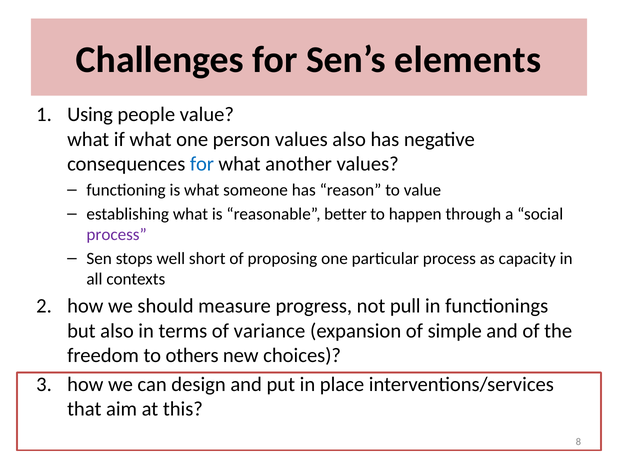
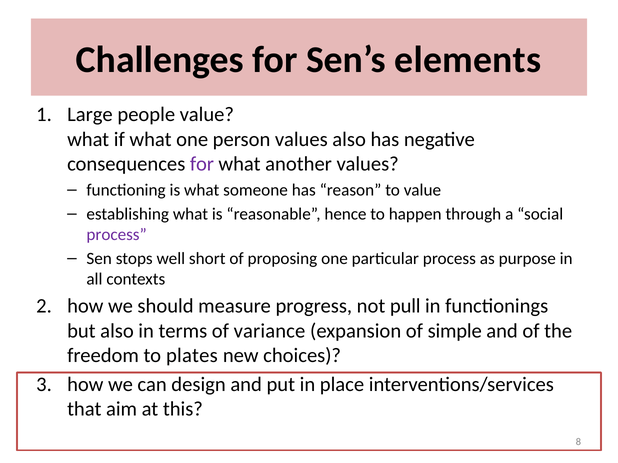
Using: Using -> Large (90, 115)
for colour: blue -> purple (202, 164)
better: better -> hence (345, 214)
capacity: capacity -> purpose (527, 259)
others: others -> plates (192, 356)
